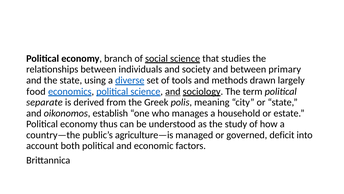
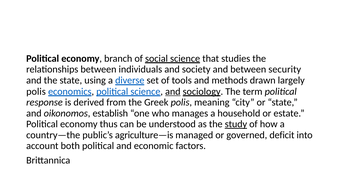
primary: primary -> security (285, 69)
food: food -> polis (36, 91)
separate: separate -> response (44, 102)
study underline: none -> present (236, 124)
